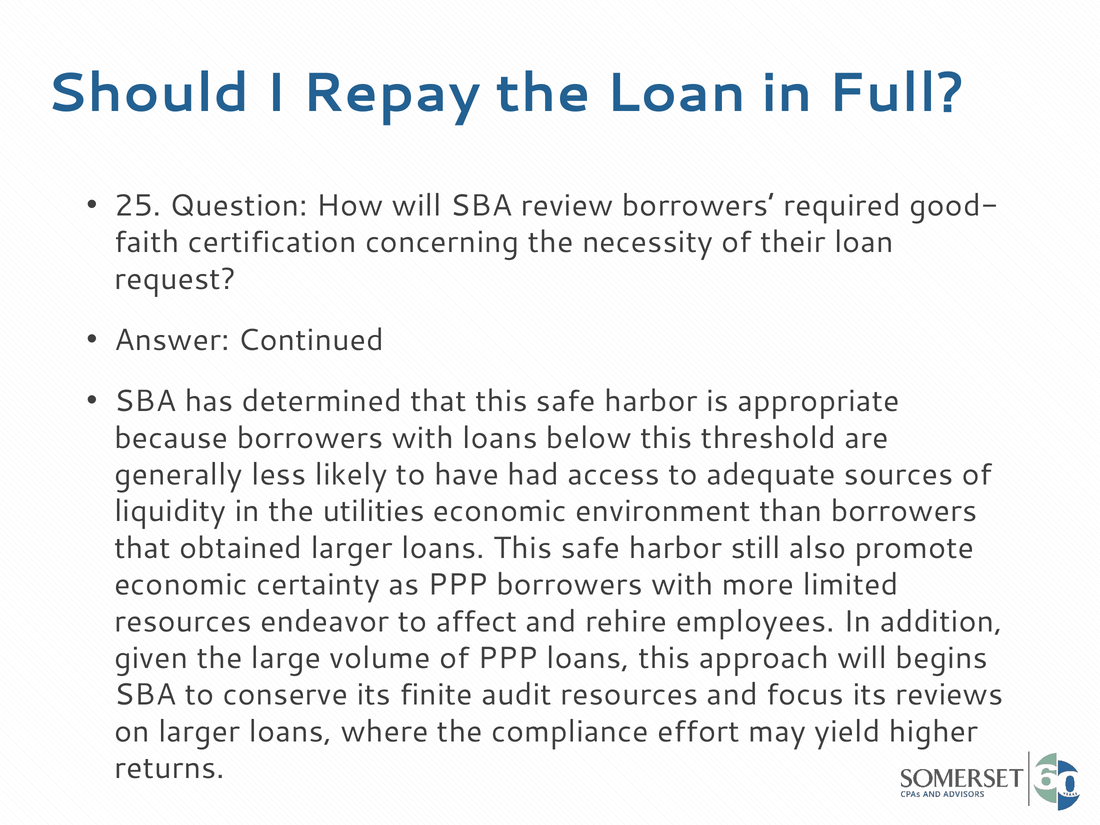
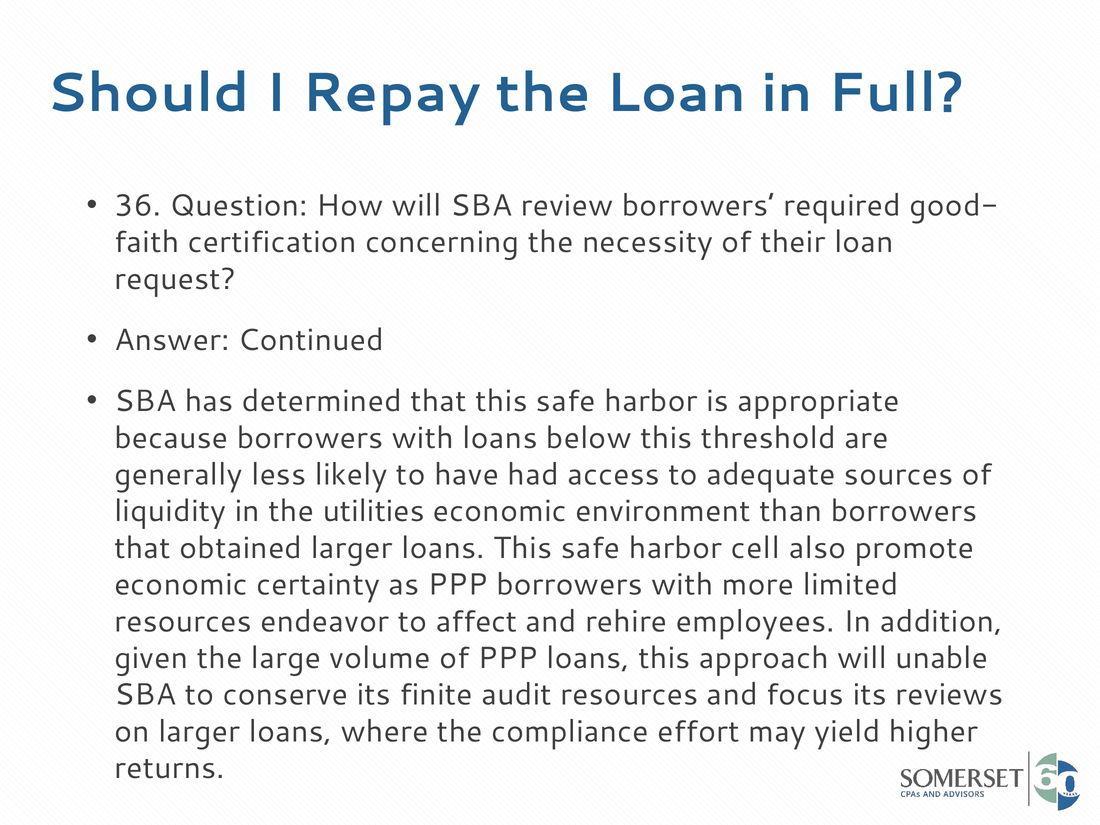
25: 25 -> 36 (138, 206)
still: still -> cell (755, 548)
begins: begins -> unable (942, 658)
